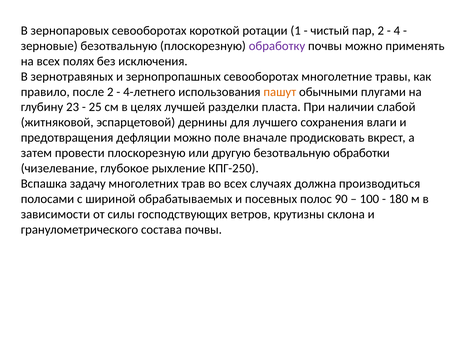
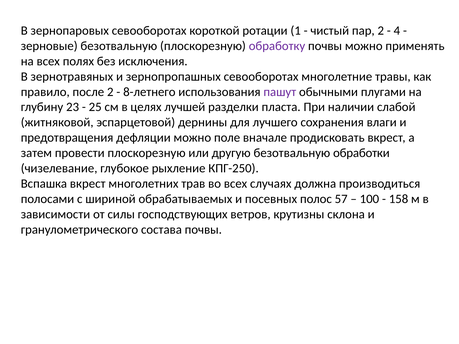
4-летнего: 4-летнего -> 8-летнего (149, 92)
пашут colour: orange -> purple (280, 92)
Вспашка задачу: задачу -> вкрест (88, 184)
90: 90 -> 57 (341, 199)
180: 180 -> 158 (399, 199)
